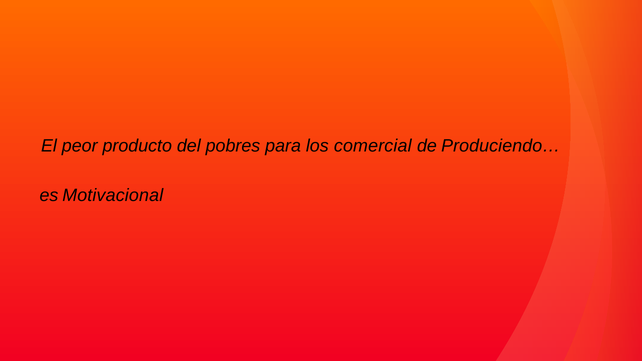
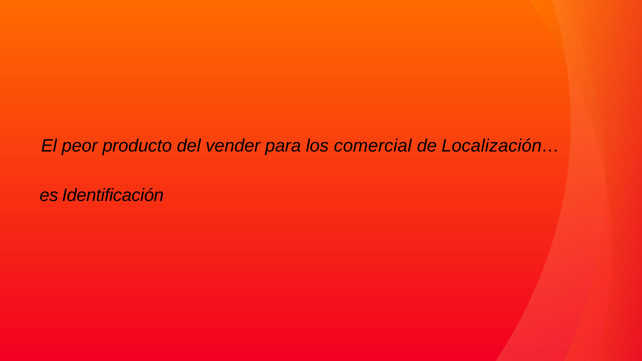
pobres: pobres -> vender (233, 146)
Produciendo…: Produciendo… -> Localización… (501, 146)
Motivacional: Motivacional -> Identificación (113, 196)
